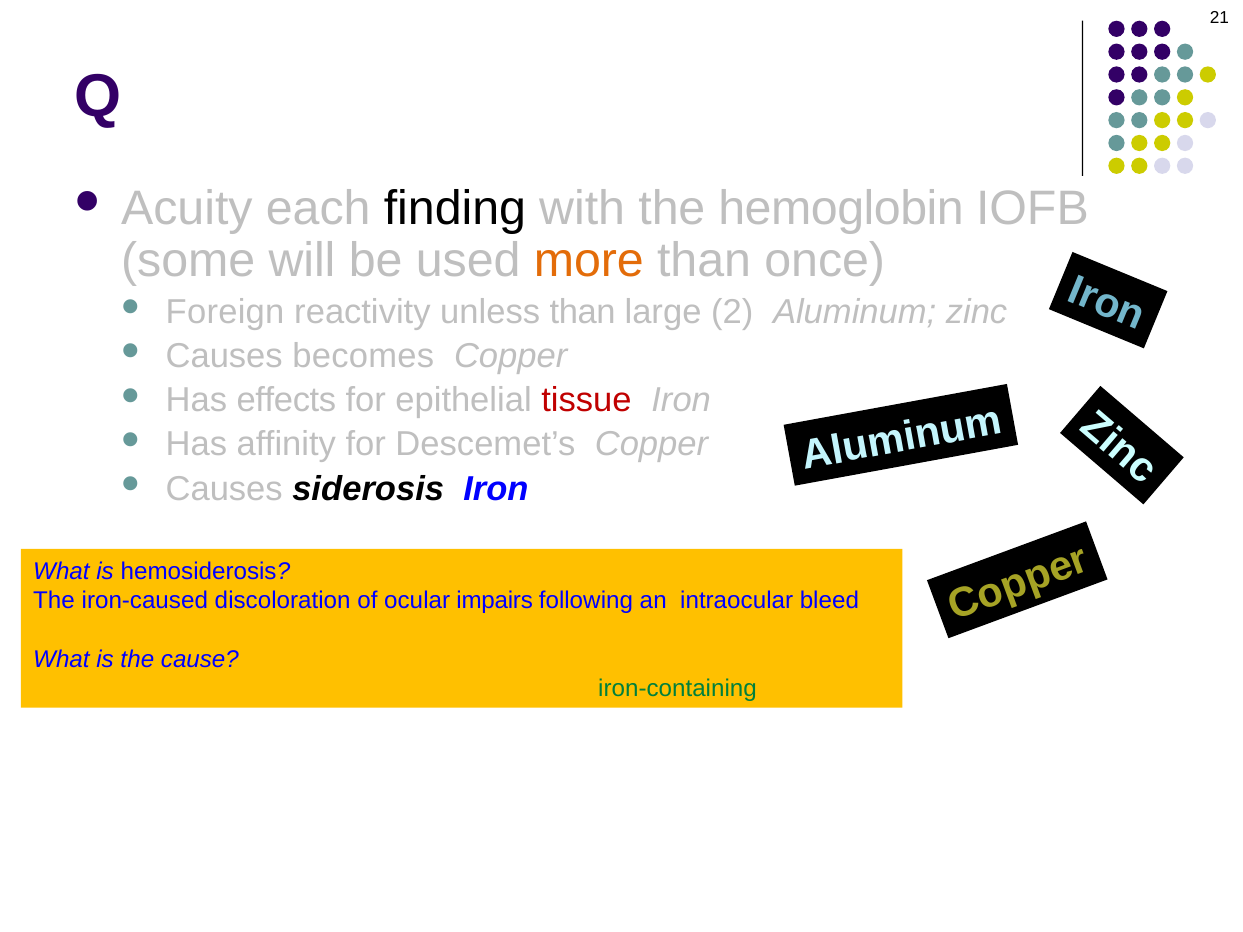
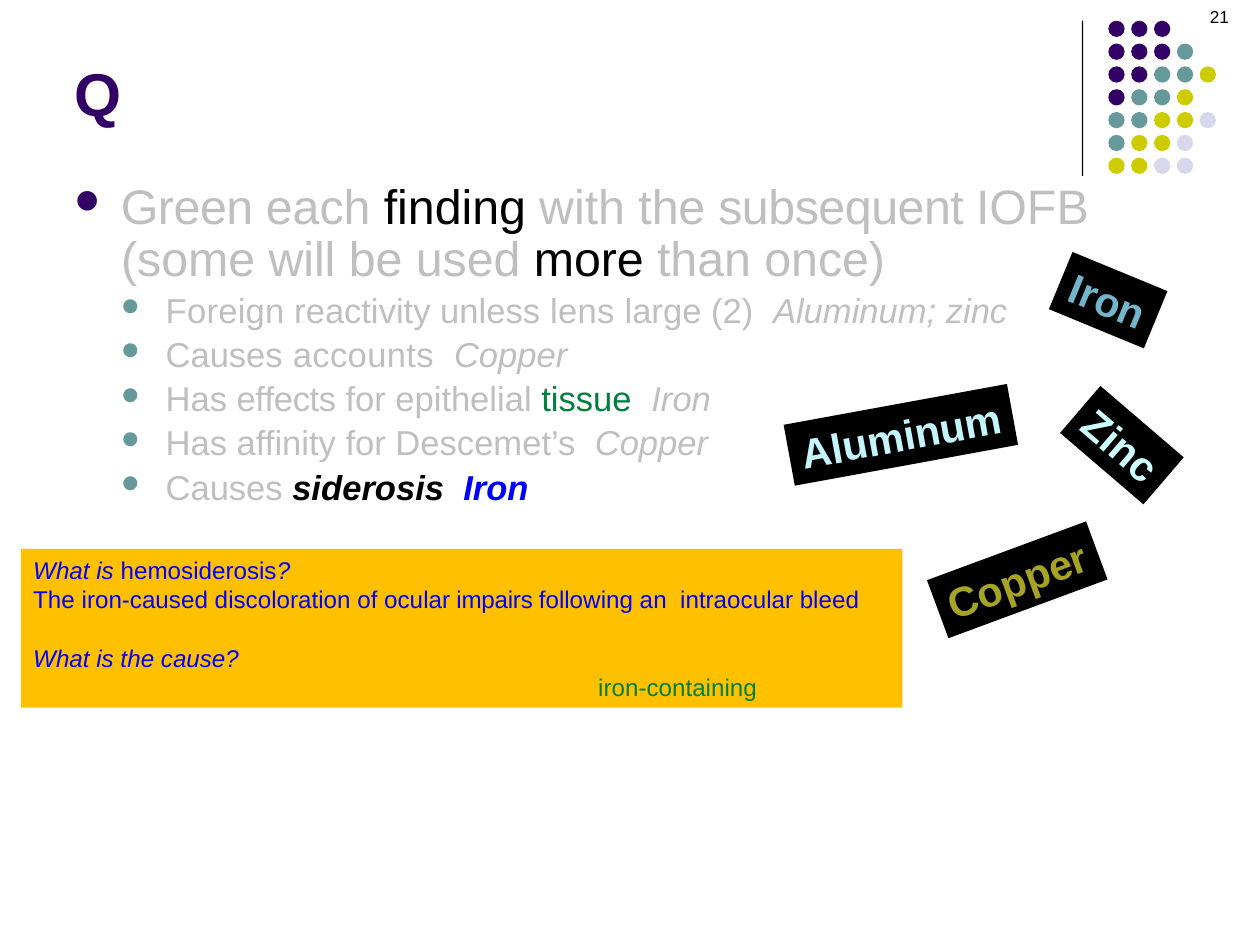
Acuity: Acuity -> Green (187, 208)
the hemoglobin: hemoglobin -> subsequent (841, 208)
more colour: orange -> black (589, 260)
unless than: than -> lens (582, 312)
becomes: becomes -> accounts (363, 356)
tissue colour: red -> green (587, 400)
